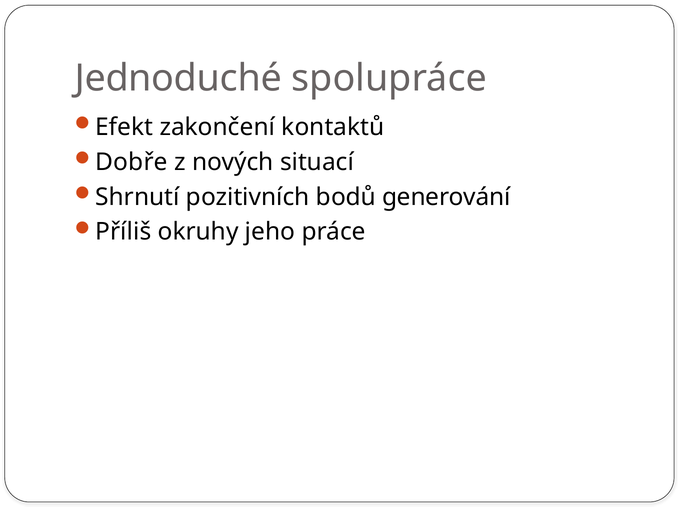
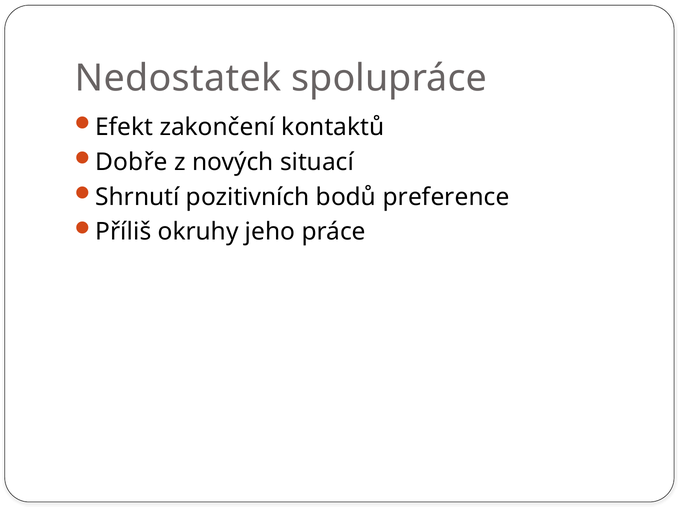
Jednoduché: Jednoduché -> Nedostatek (178, 78)
generování: generování -> preference (446, 197)
